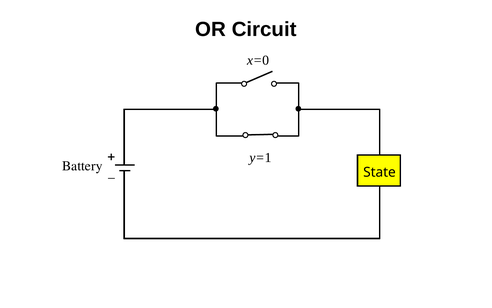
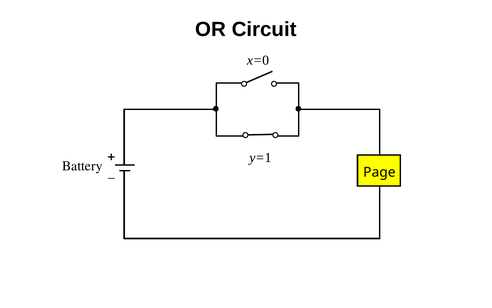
State: State -> Page (379, 172)
